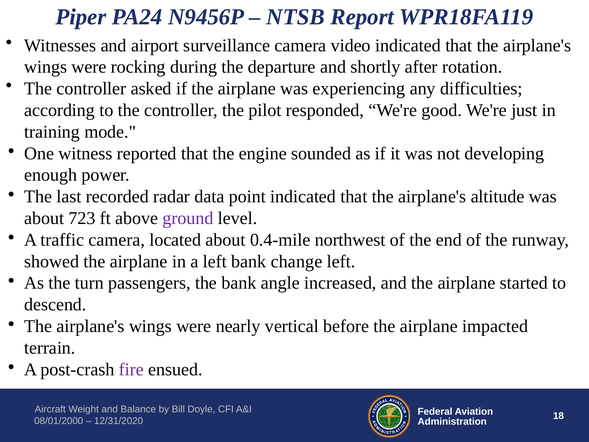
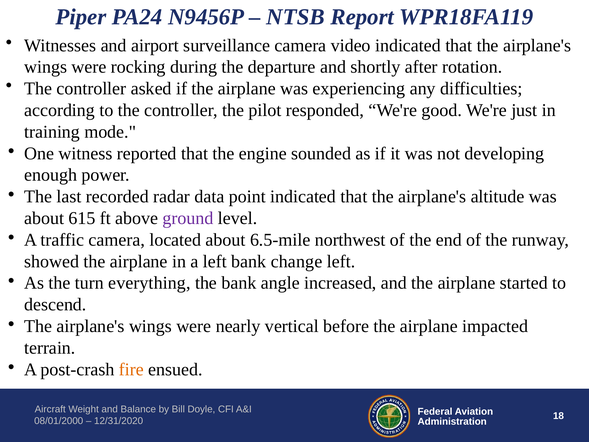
723: 723 -> 615 (82, 218)
0.4-mile: 0.4-mile -> 6.5-mile (280, 240)
passengers: passengers -> everything (149, 283)
fire colour: purple -> orange (131, 369)
